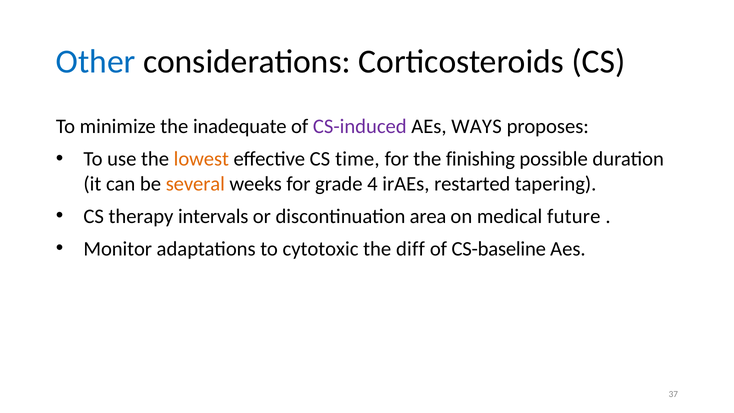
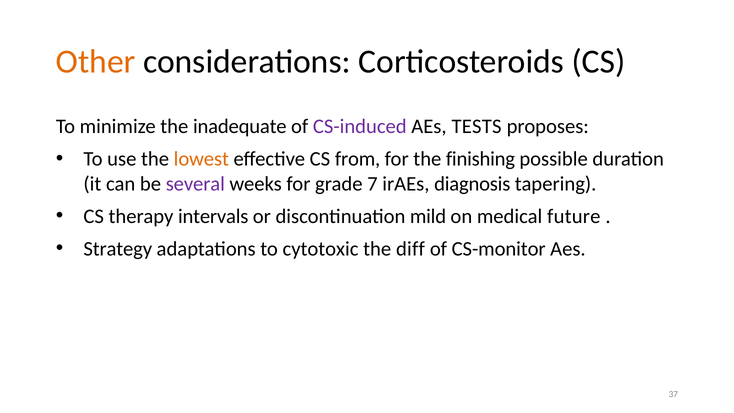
Other colour: blue -> orange (96, 62)
WAYS: WAYS -> TESTS (477, 126)
time: time -> from (358, 159)
several colour: orange -> purple (195, 184)
4: 4 -> 7 (372, 184)
restarted: restarted -> diagnosis (472, 184)
area: area -> mild (428, 216)
Monitor: Monitor -> Strategy (118, 249)
CS-baseline: CS-baseline -> CS-monitor (499, 249)
